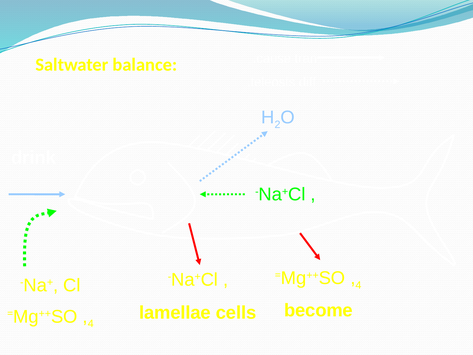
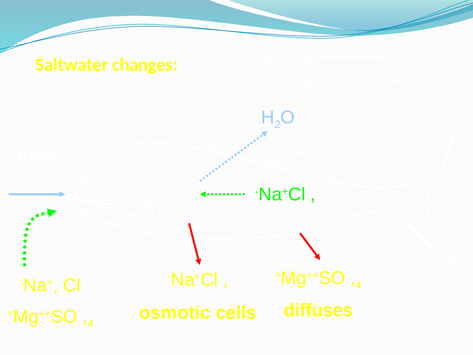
balance: balance -> changes (145, 65)
become: become -> diffuses (319, 310)
lamellae: lamellae -> osmotic (175, 313)
